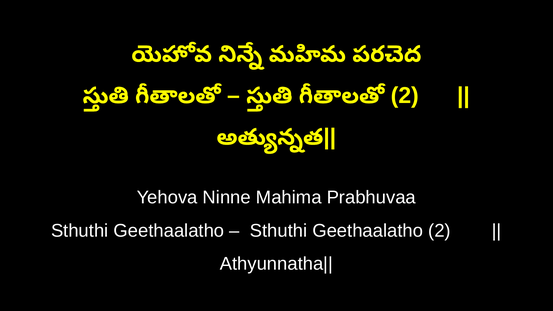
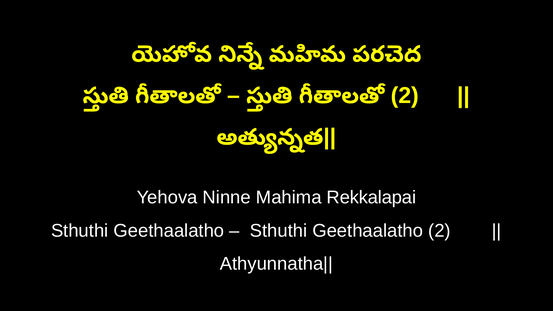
Prabhuvaa: Prabhuvaa -> Rekkalapai (371, 198)
